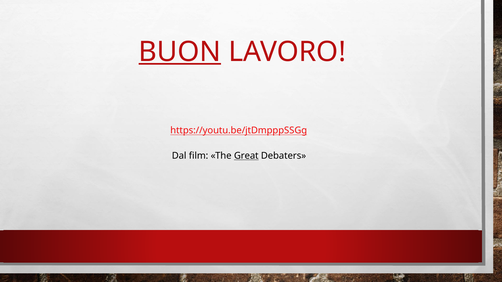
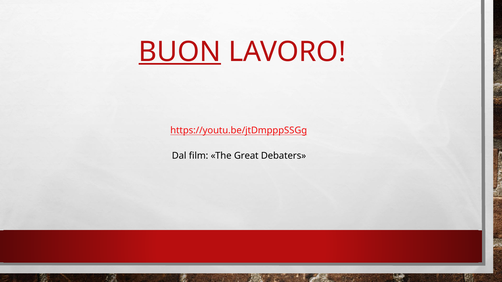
Great underline: present -> none (246, 156)
